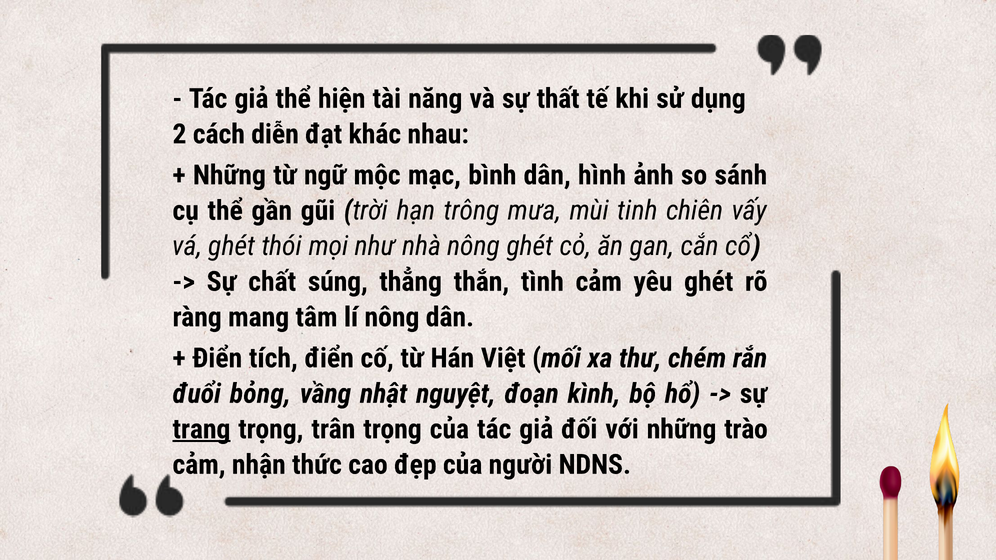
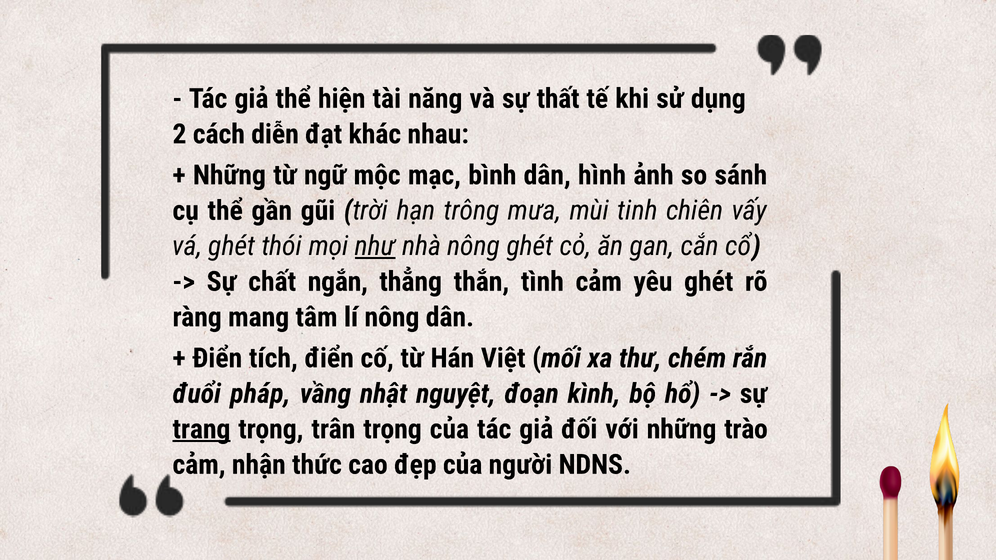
như underline: none -> present (375, 246)
súng: súng -> ngắn (338, 282)
bỏng: bỏng -> pháp (260, 394)
